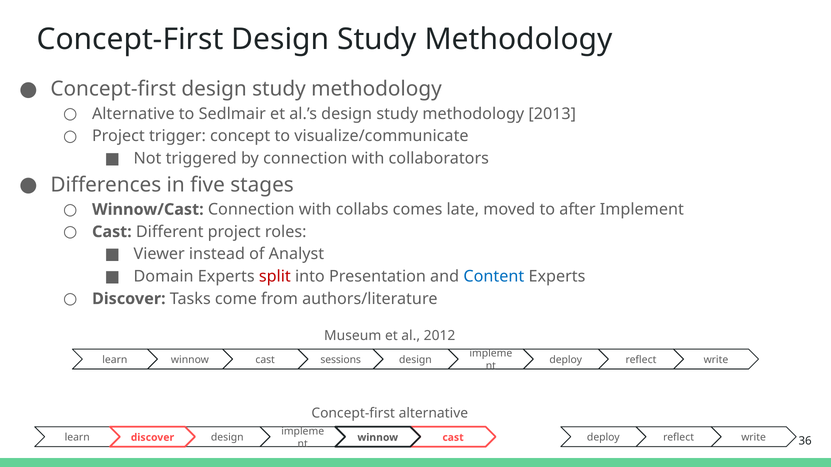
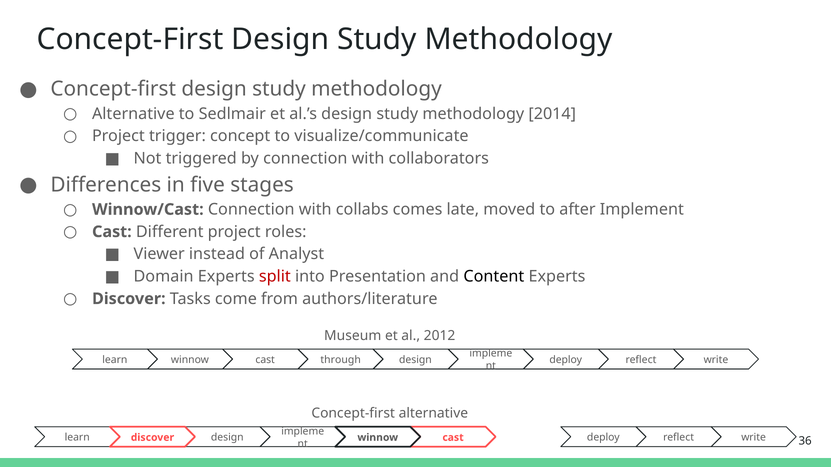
2013: 2013 -> 2014 (552, 114)
Content colour: blue -> black (494, 277)
field visitors: visitors -> project (333, 344)
sessions: sessions -> through (341, 360)
